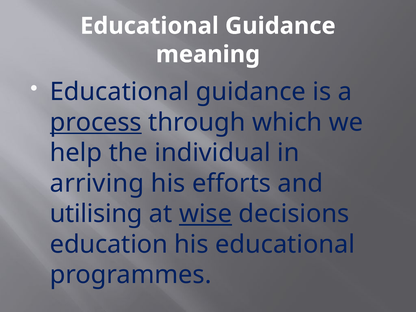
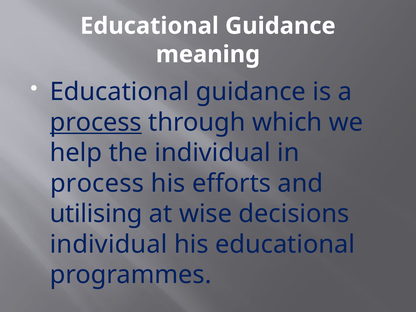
arriving: arriving -> process (97, 183)
wise underline: present -> none (206, 214)
education: education -> individual (109, 244)
